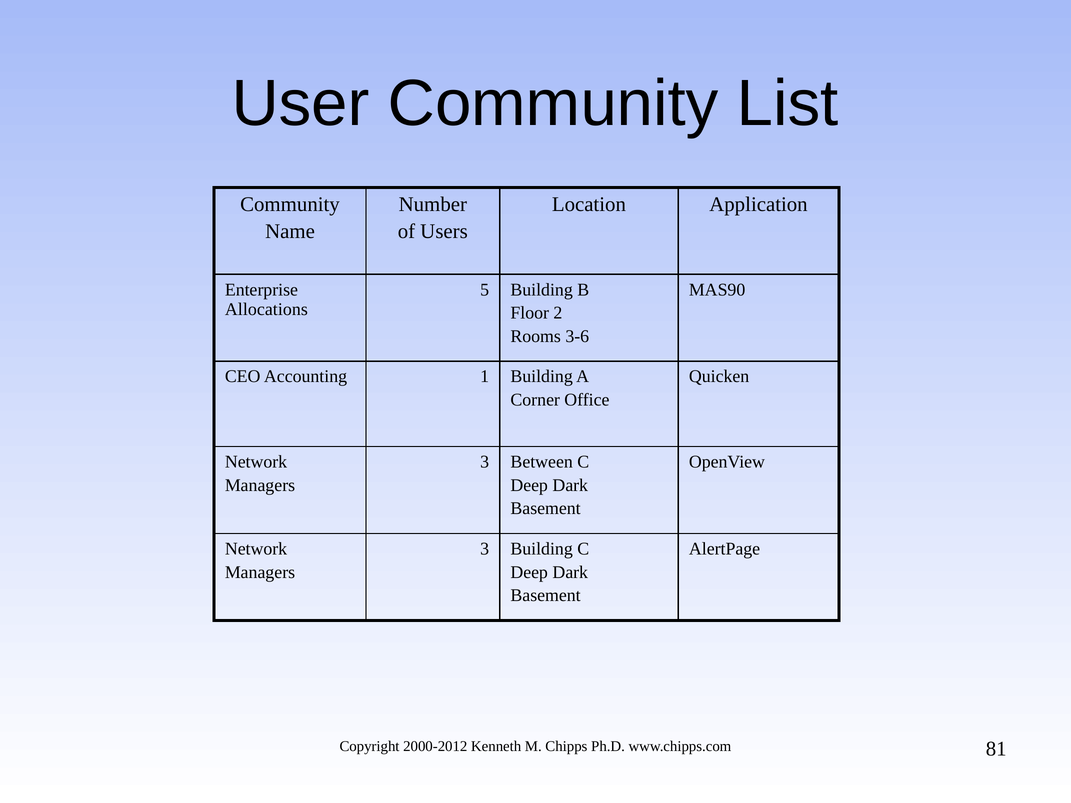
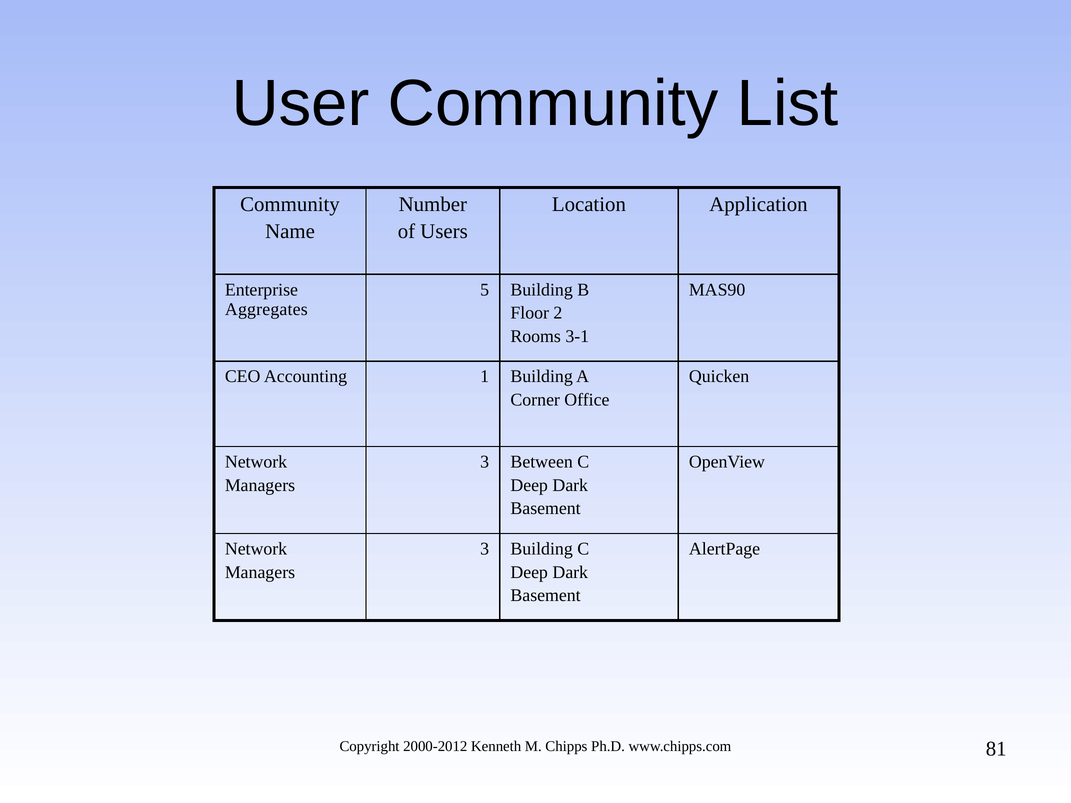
Allocations: Allocations -> Aggregates (266, 310)
3-6: 3-6 -> 3-1 (577, 337)
